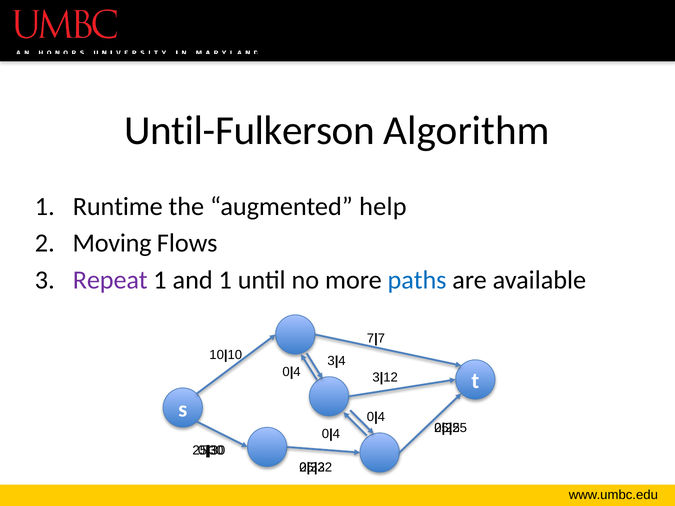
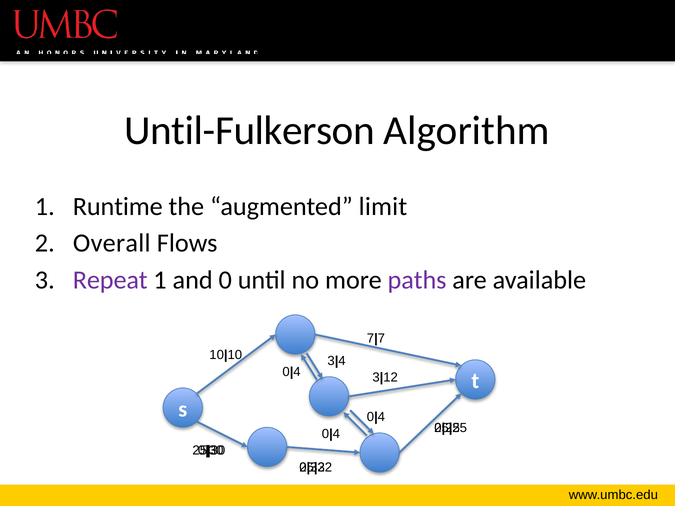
help: help -> limit (383, 207)
Moving: Moving -> Overall (112, 243)
and 1: 1 -> 0 (225, 280)
paths colour: blue -> purple (417, 280)
